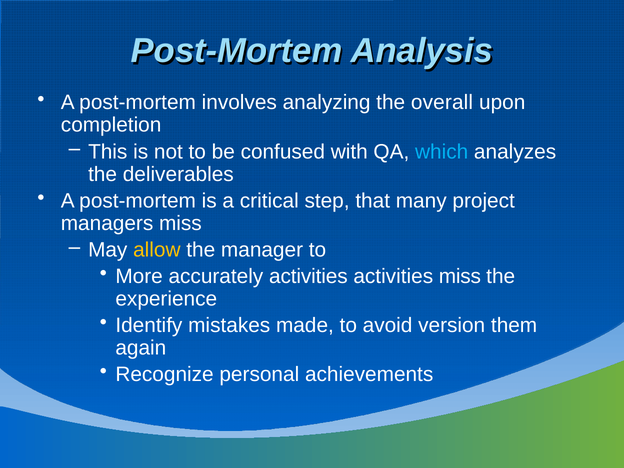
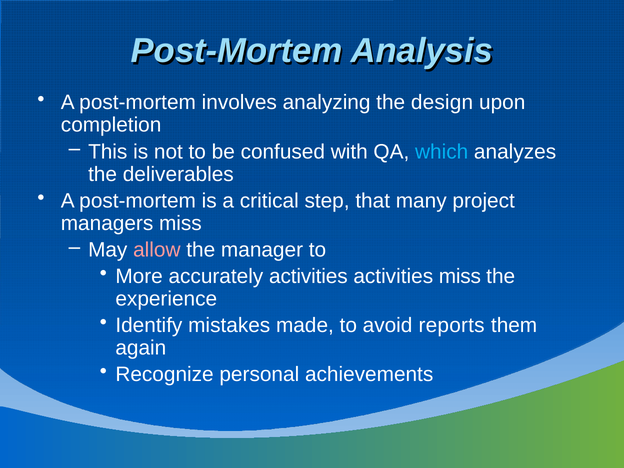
overall: overall -> design (442, 103)
allow colour: yellow -> pink (157, 250)
version: version -> reports (452, 325)
